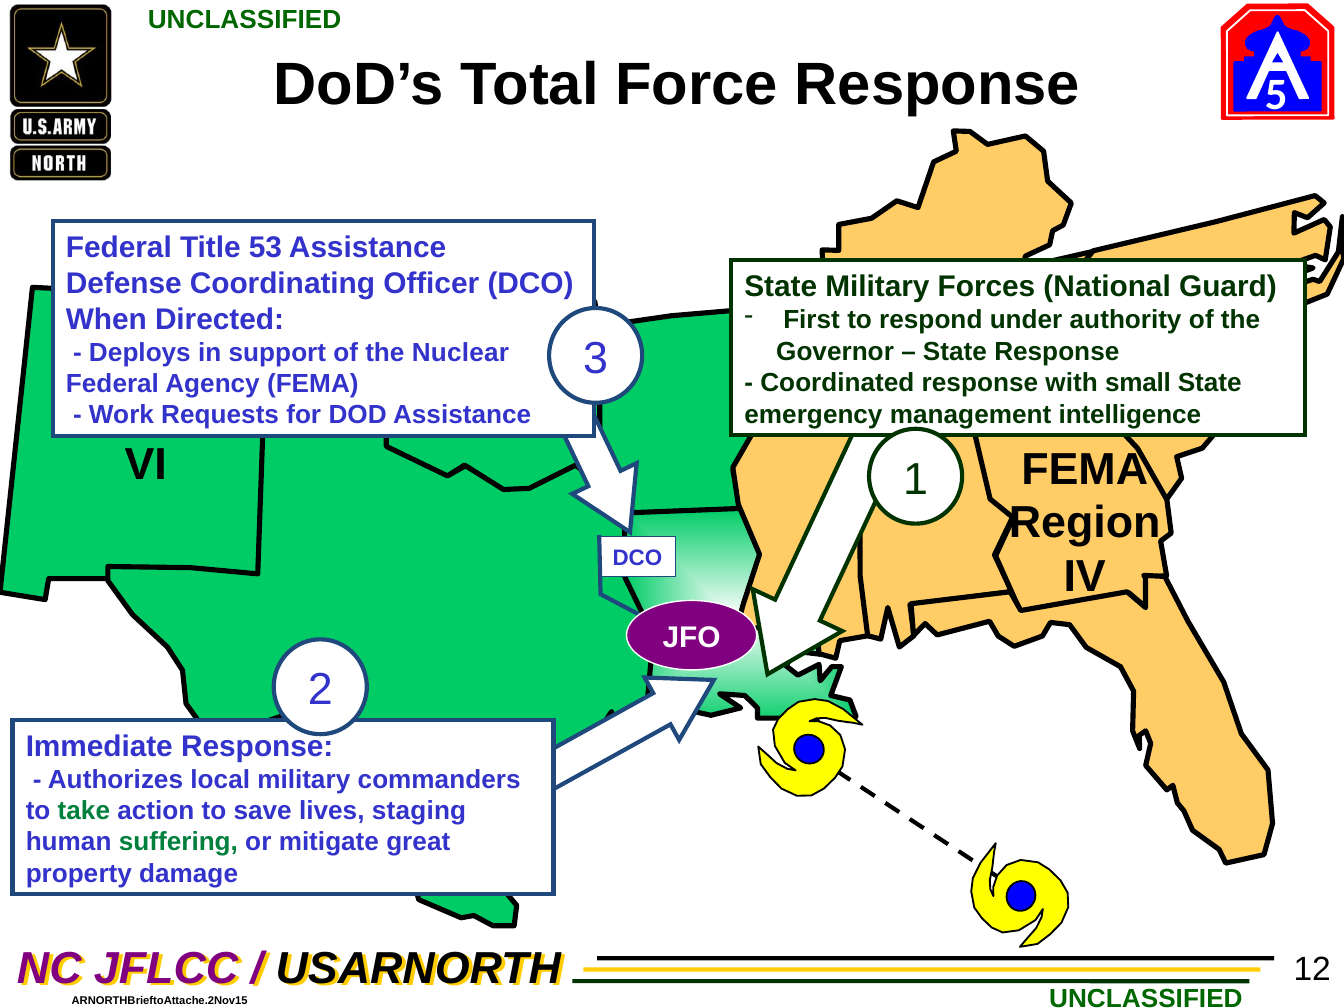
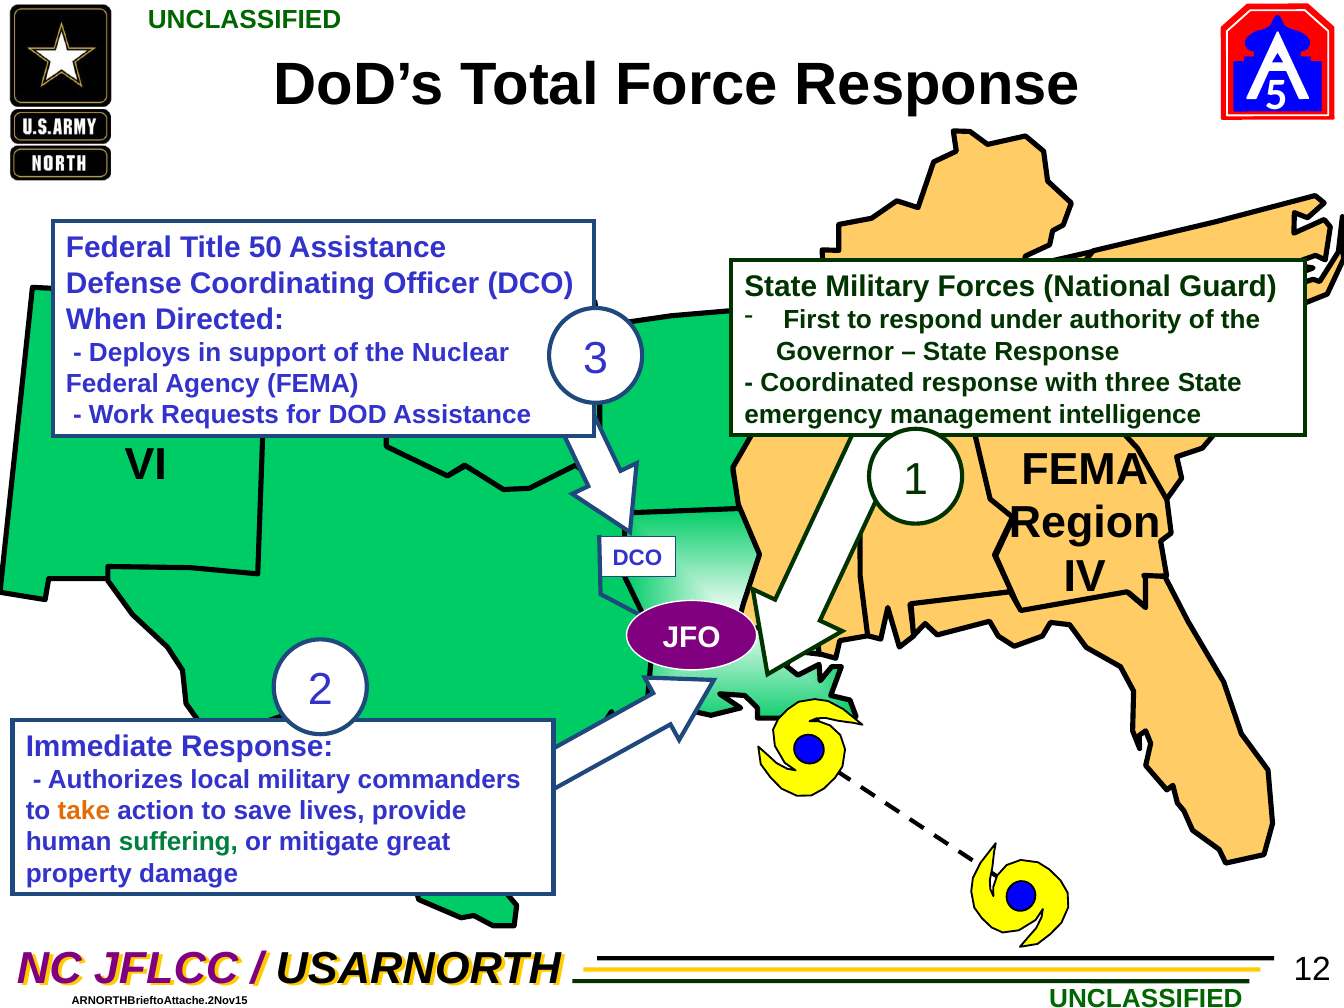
53: 53 -> 50 (265, 248)
small: small -> three (1138, 383)
take colour: green -> orange (84, 811)
staging: staging -> provide (419, 811)
